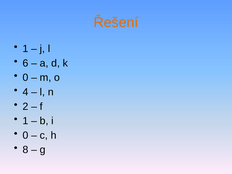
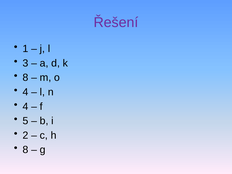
Řešení colour: orange -> purple (116, 22)
6: 6 -> 3 (25, 63)
0: 0 -> 8 (25, 78)
2: 2 -> 4 (25, 106)
1: 1 -> 5 (25, 121)
0: 0 -> 2 (25, 135)
